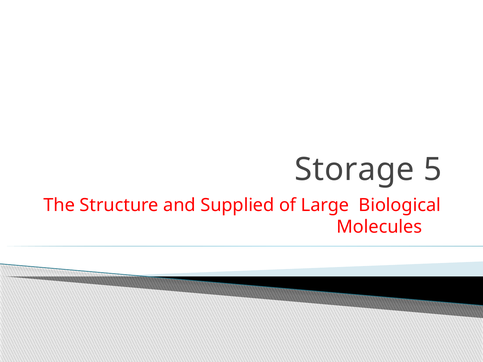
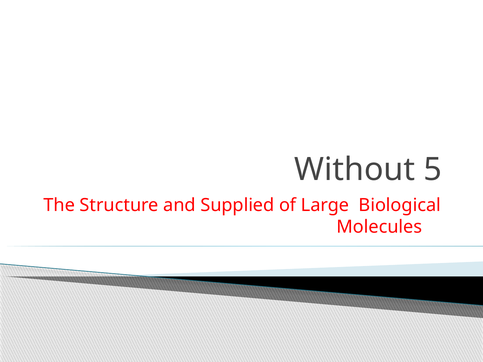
Storage: Storage -> Without (355, 170)
